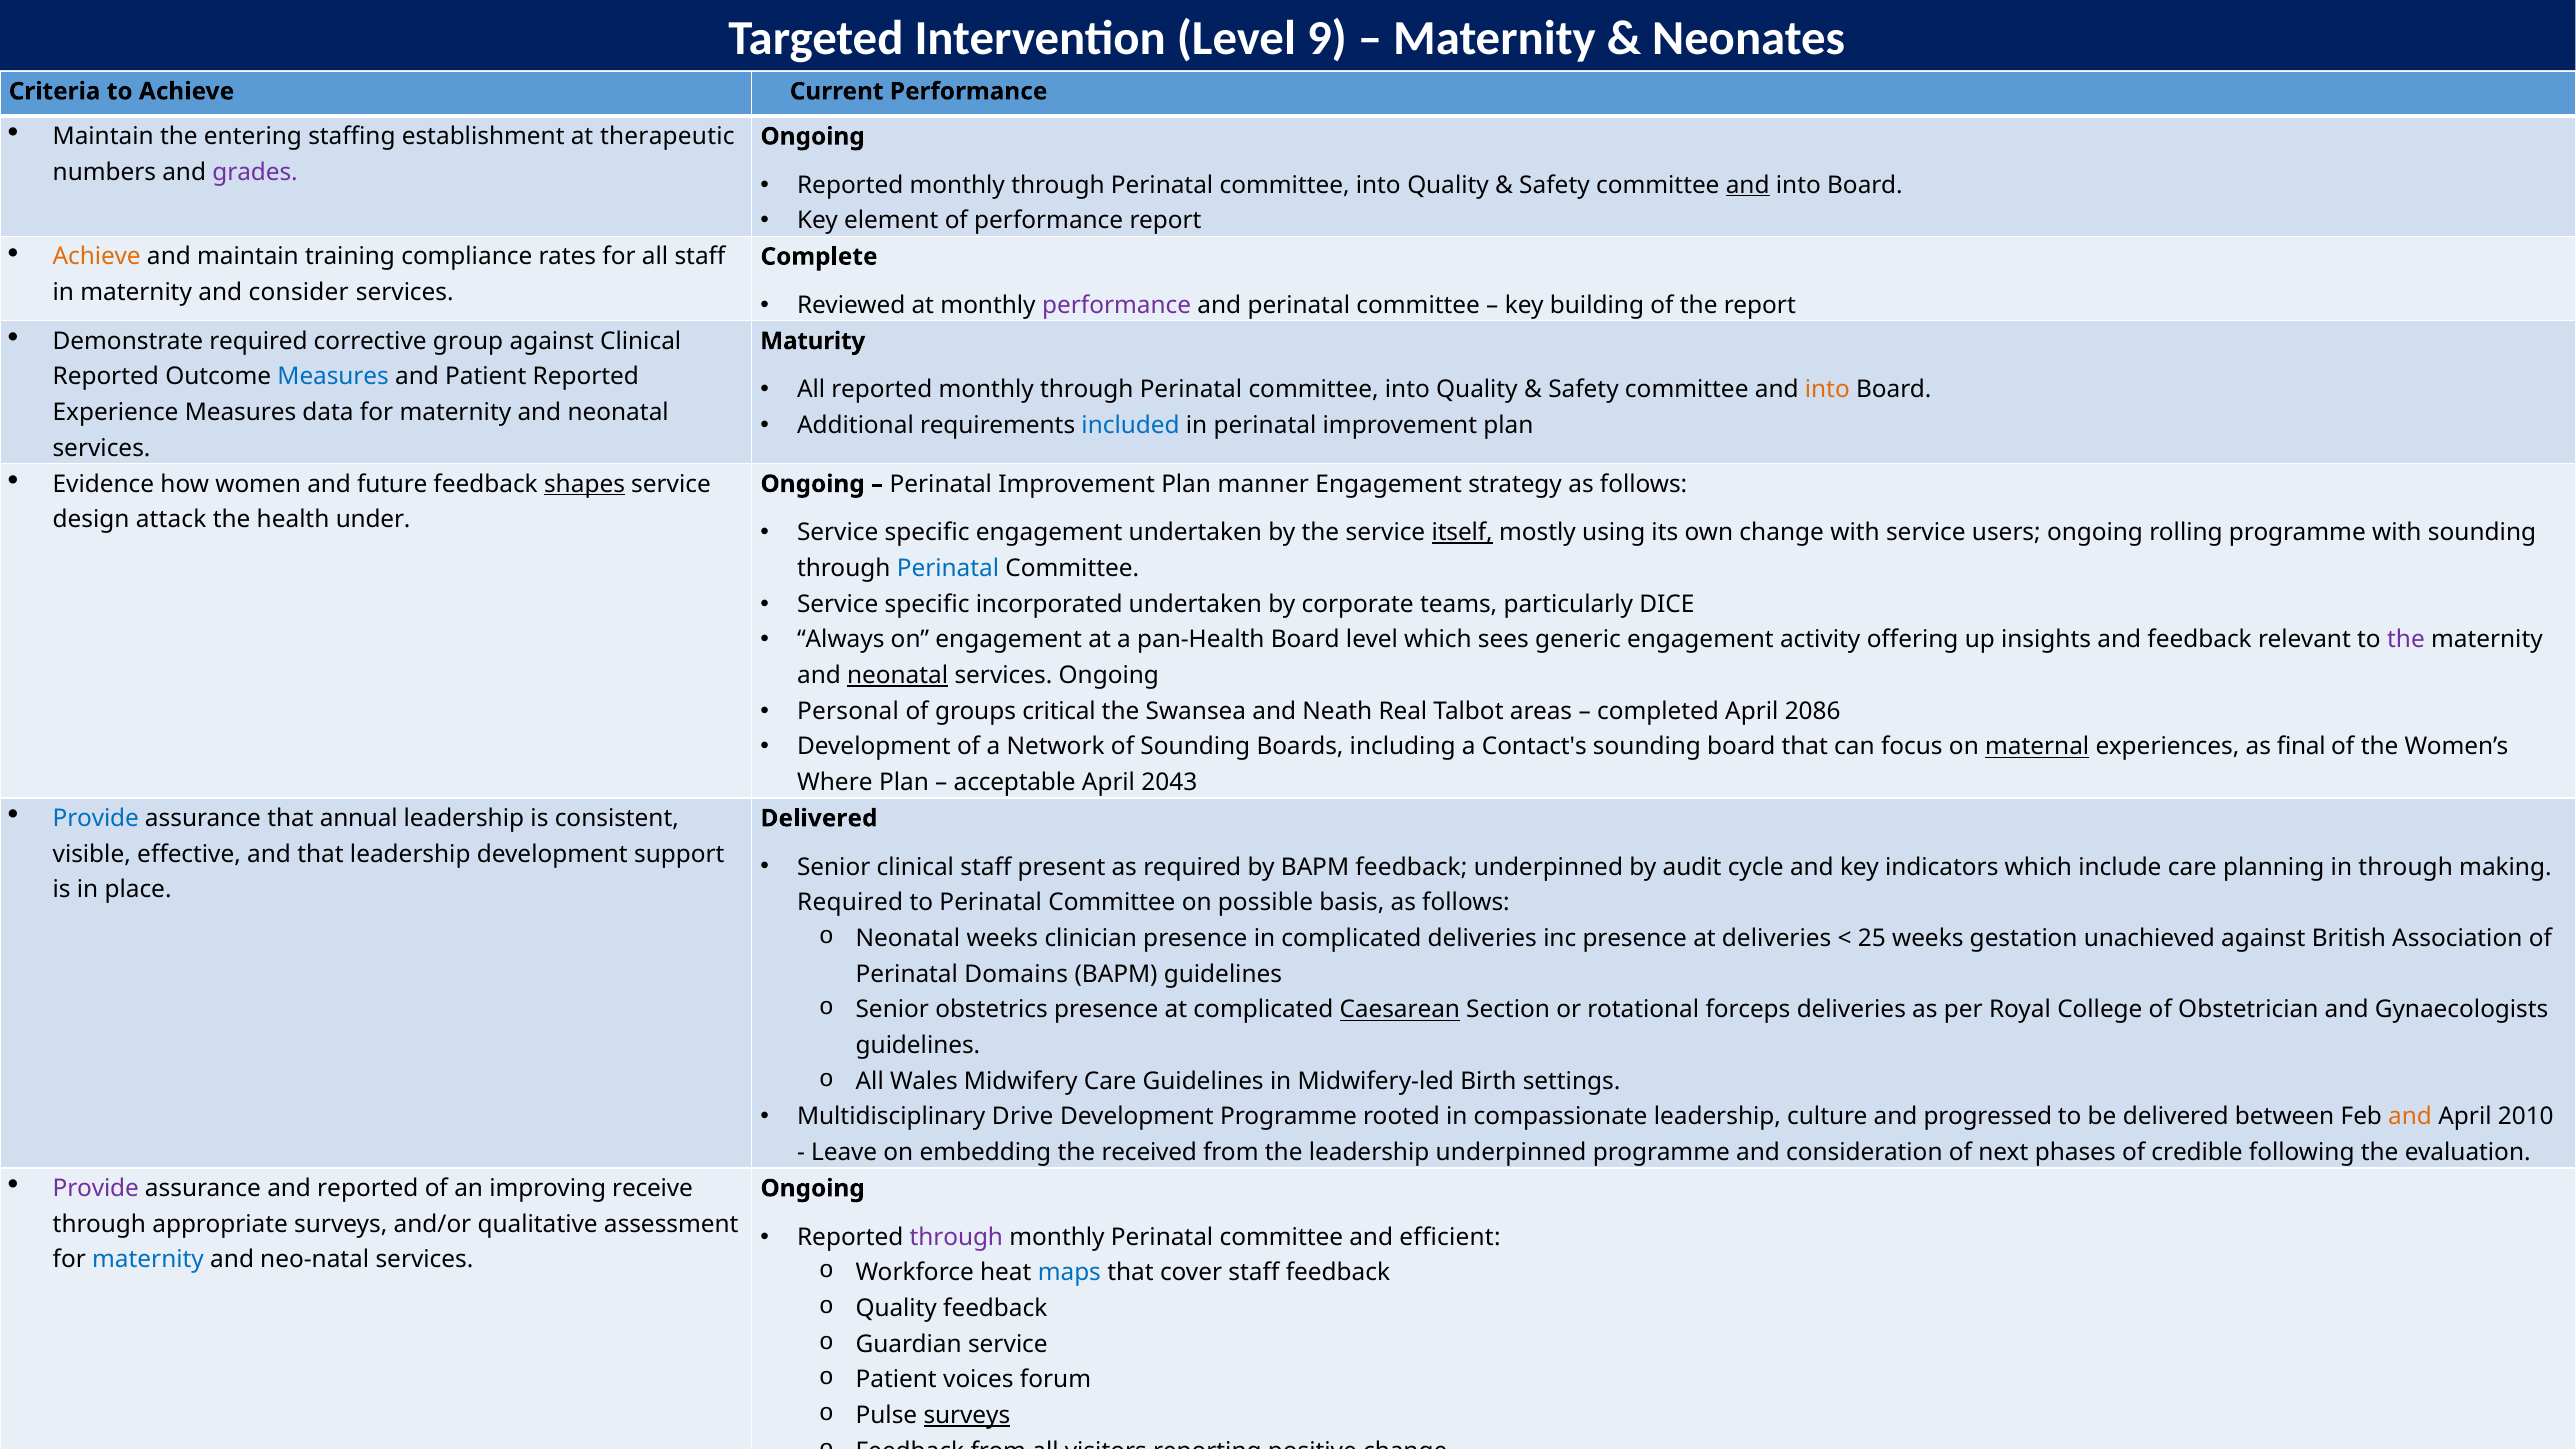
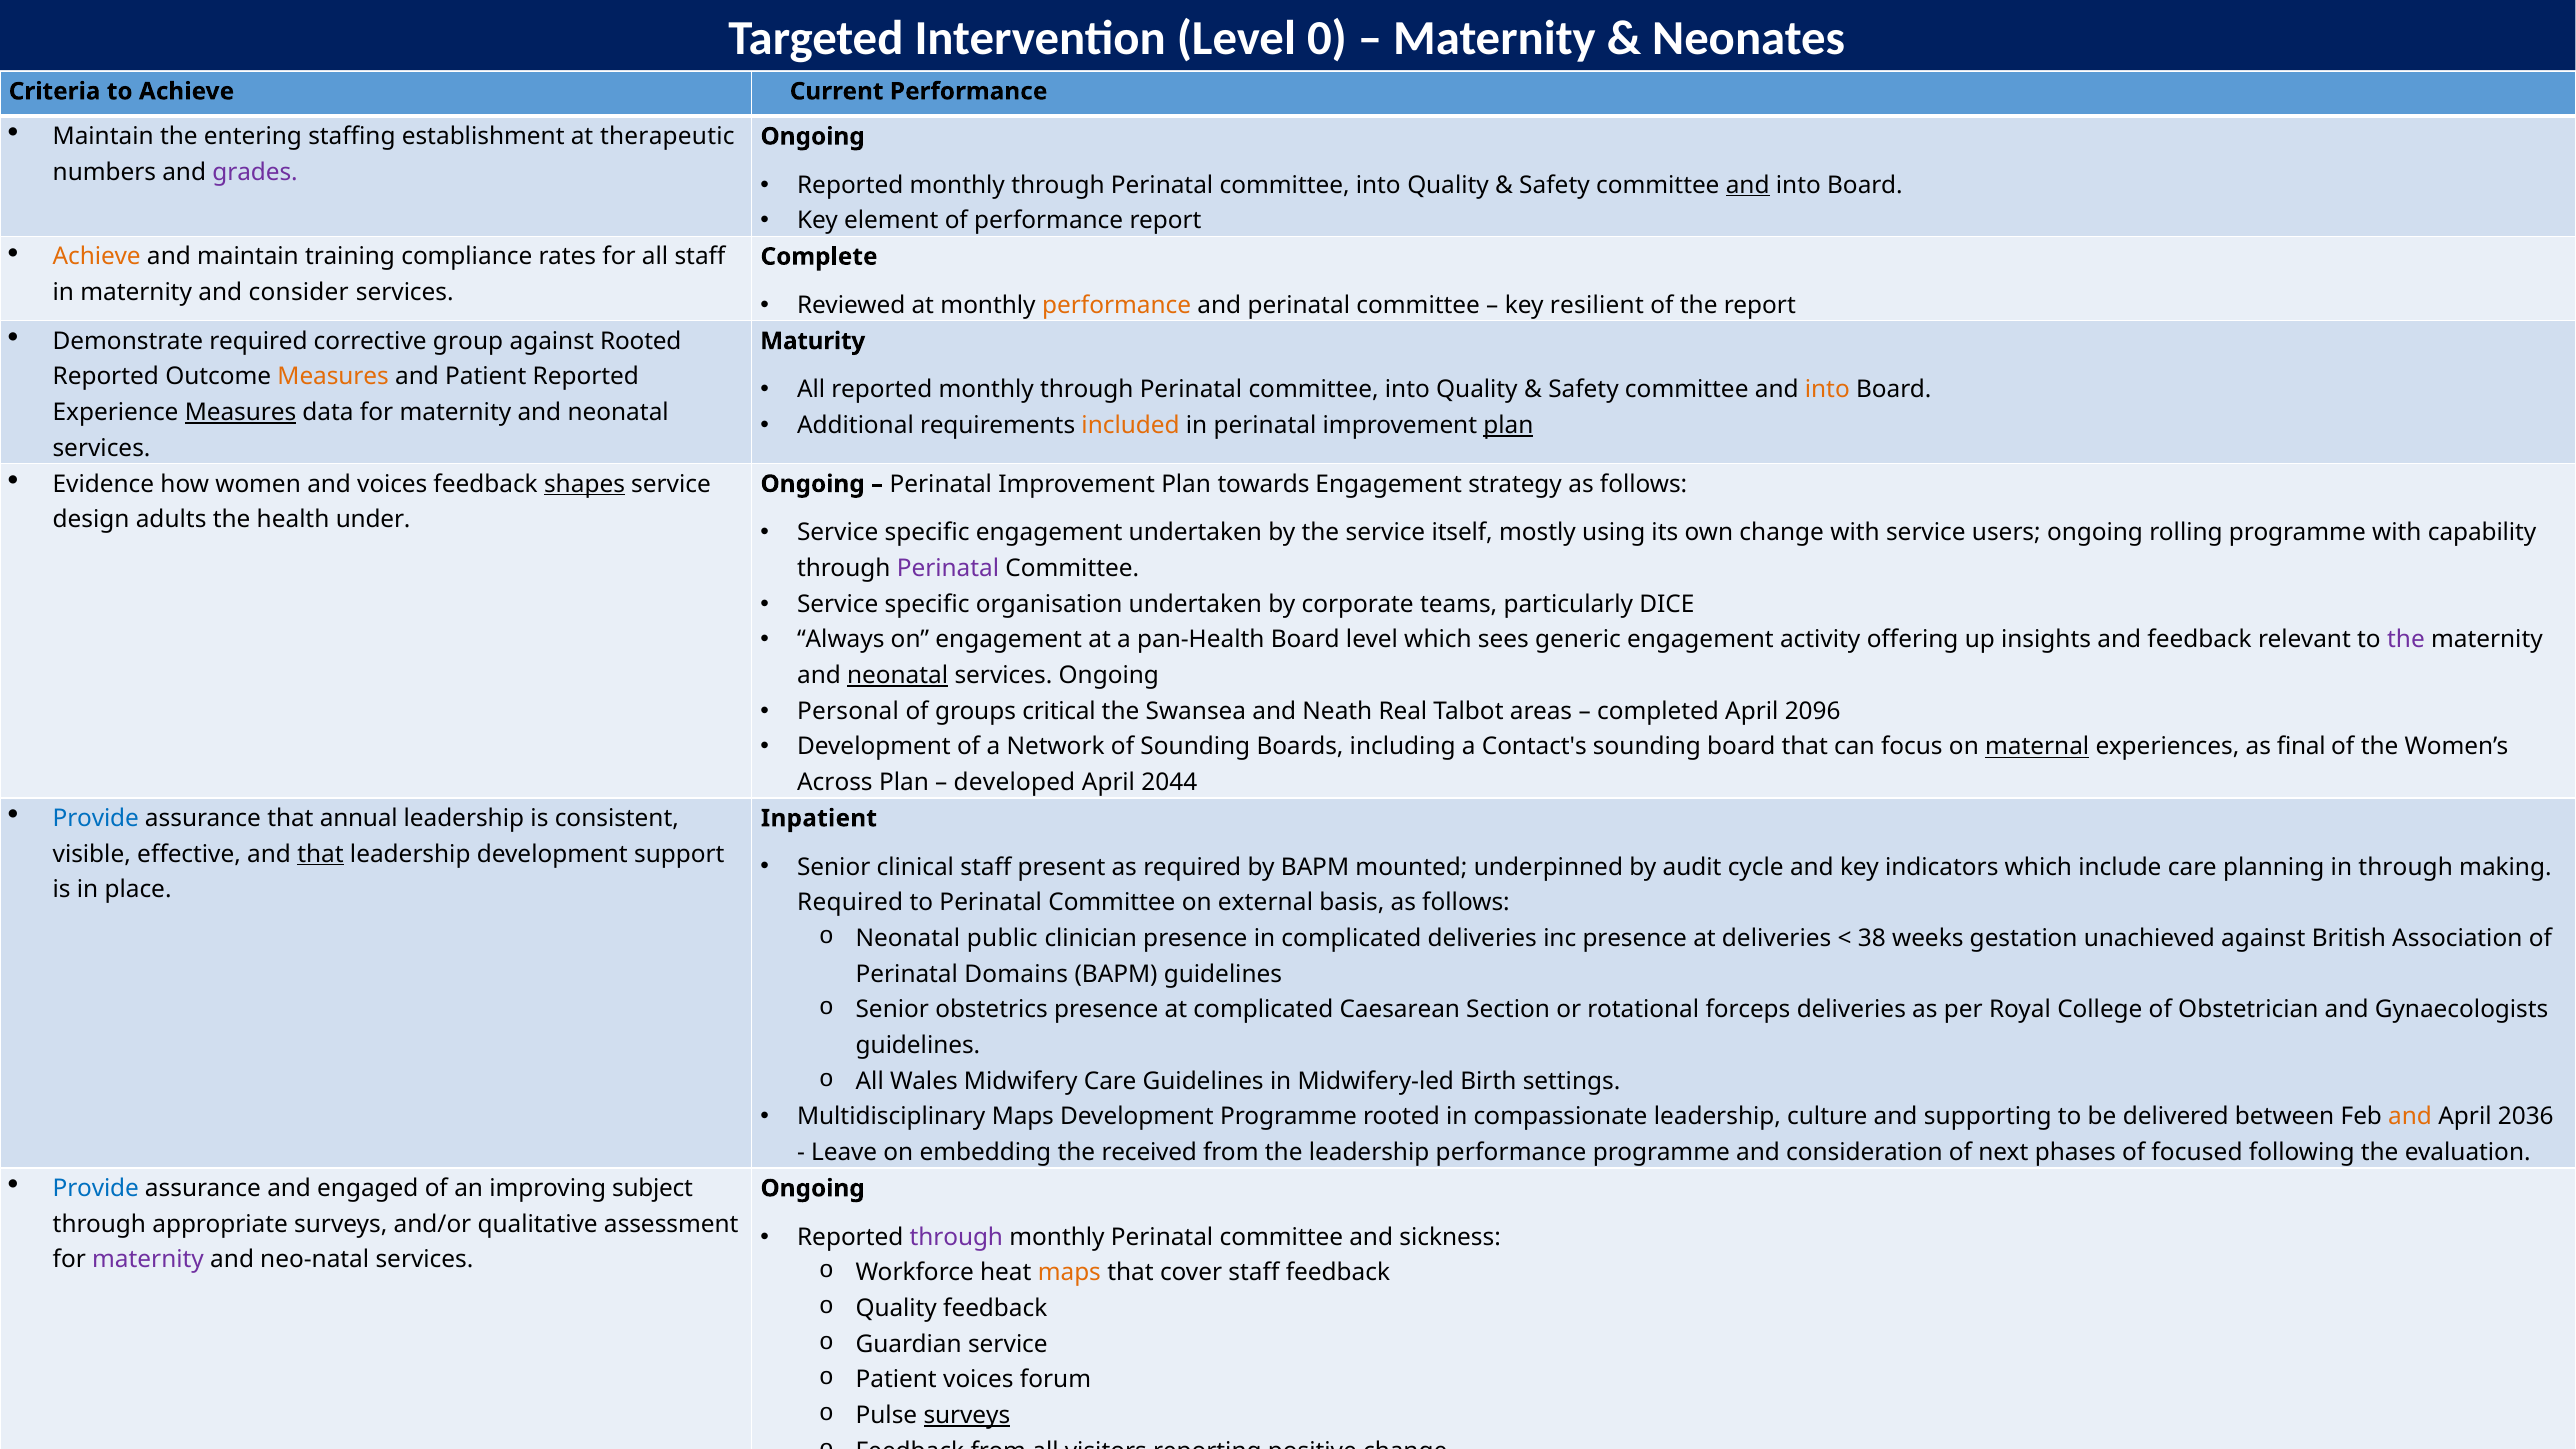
9: 9 -> 0 (1327, 38)
performance colour: purple -> orange (1117, 305)
building: building -> resilient (1597, 305)
against Clinical: Clinical -> Rooted (641, 341)
Measures colour: blue -> orange (333, 377)
Measures underline: none -> present (240, 413)
included colour: blue -> orange (1131, 426)
plan underline: none -> present (1508, 426)
and future: future -> voices (392, 484)
manner: manner -> towards (1263, 484)
attack: attack -> adults (171, 520)
itself underline: present -> none (1462, 533)
with sounding: sounding -> capability (2482, 533)
Perinatal colour: blue -> purple (948, 568)
incorporated: incorporated -> organisation (1049, 604)
2086: 2086 -> 2096 (1813, 711)
Where: Where -> Across (835, 783)
acceptable: acceptable -> developed (1014, 783)
2043: 2043 -> 2044 (1169, 783)
Delivered: Delivered -> Inpatient (819, 818)
that underline: none -> present (320, 854)
BAPM feedback: feedback -> mounted (1411, 867)
possible: possible -> external (1265, 903)
Neonatal weeks: weeks -> public (1002, 938)
25: 25 -> 38 (1872, 938)
Caesarean underline: present -> none (1400, 1010)
Multidisciplinary Drive: Drive -> Maps (1023, 1117)
progressed: progressed -> supporting (1988, 1117)
2010: 2010 -> 2036 (2526, 1117)
leadership underpinned: underpinned -> performance (1511, 1153)
credible: credible -> focused (2197, 1153)
Provide colour: purple -> blue (96, 1188)
and reported: reported -> engaged (368, 1188)
receive: receive -> subject (653, 1188)
efficient: efficient -> sickness (1450, 1237)
maternity colour: blue -> purple (148, 1260)
maps colour: blue -> orange (1069, 1273)
